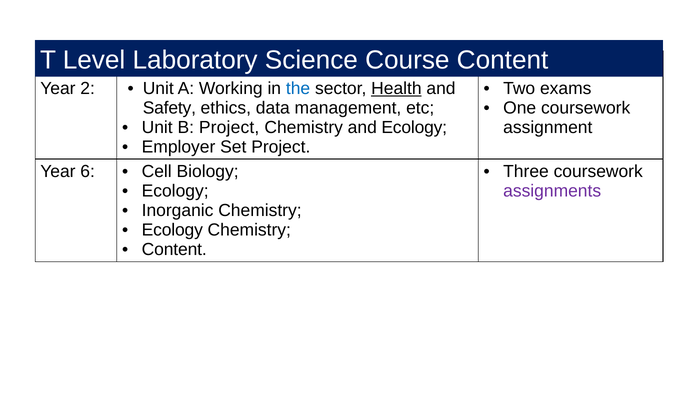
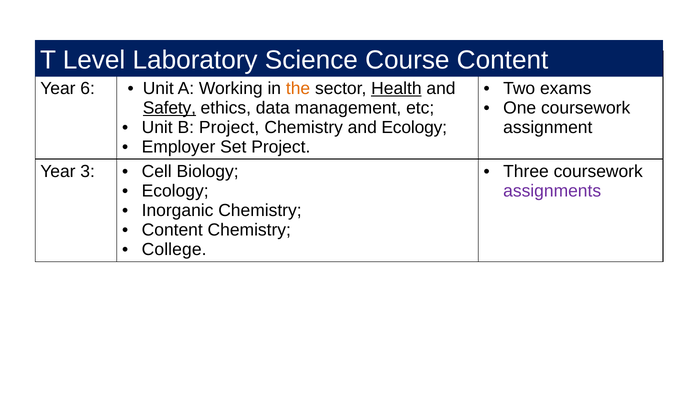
2: 2 -> 6 (88, 88)
the colour: blue -> orange (298, 88)
Safety underline: none -> present (169, 108)
6: 6 -> 3 (88, 171)
Ecology: Ecology -> Content (172, 230)
Content: Content -> College (174, 249)
